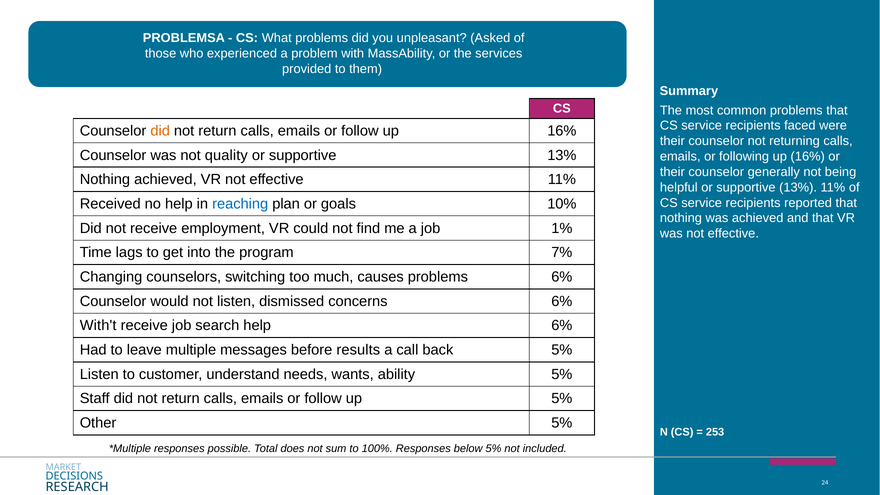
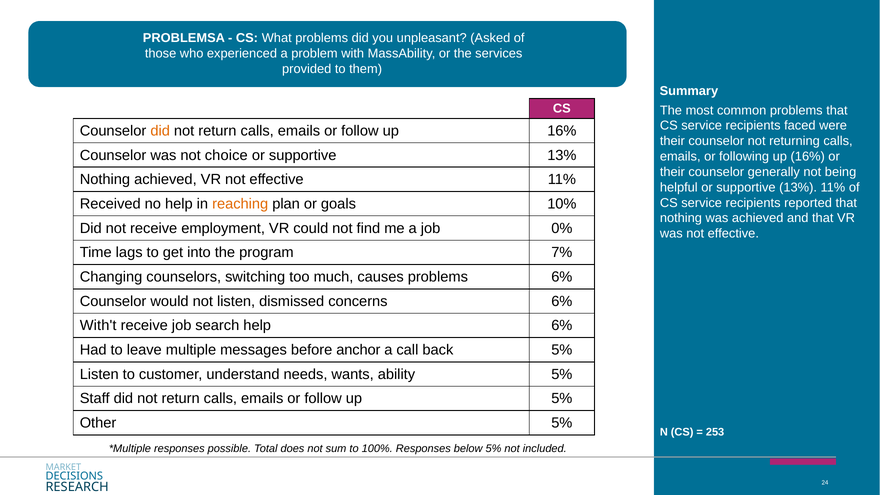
quality: quality -> choice (226, 155)
reaching colour: blue -> orange (240, 204)
1%: 1% -> 0% (562, 228)
results: results -> anchor (358, 350)
